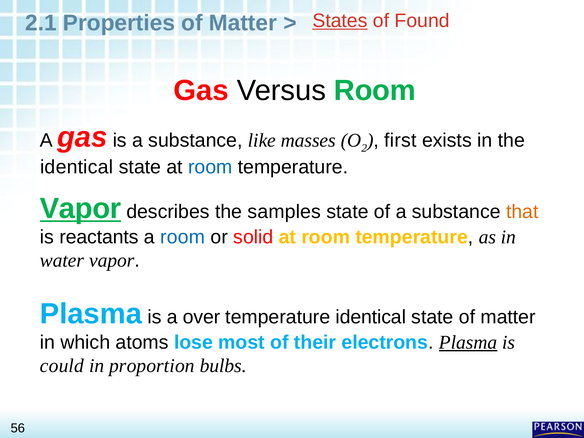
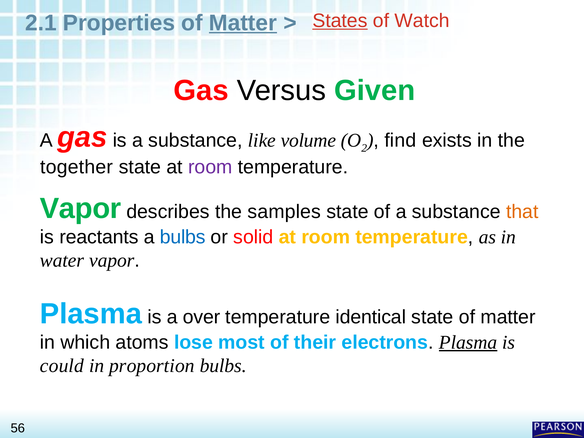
Found: Found -> Watch (422, 21)
Matter underline: none -> present (243, 23)
Versus Room: Room -> Given (375, 91)
masses: masses -> volume (308, 141)
first: first -> find (400, 141)
identical: identical -> together (77, 167)
room colour: blue -> purple (210, 167)
Vapor underline: present -> none (81, 209)
a room: room -> bulbs (183, 237)
